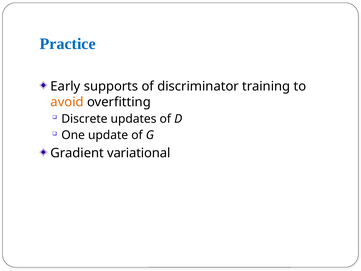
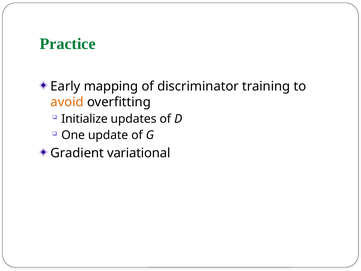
Practice colour: blue -> green (68, 44)
supports: supports -> mapping (111, 86)
Discrete: Discrete -> Initialize (84, 119)
